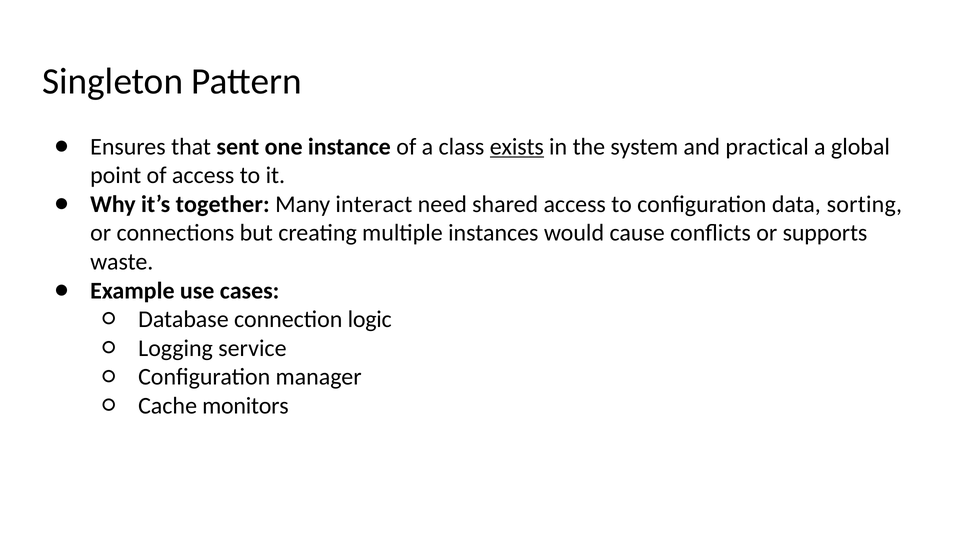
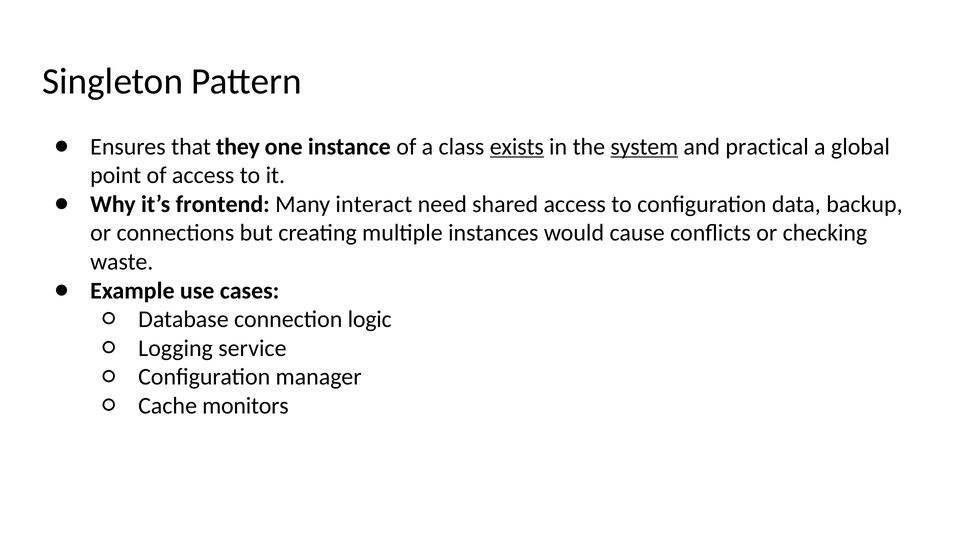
sent: sent -> they (238, 147)
system underline: none -> present (644, 147)
together: together -> frontend (223, 204)
sorting: sorting -> backup (864, 204)
supports: supports -> checking (825, 233)
